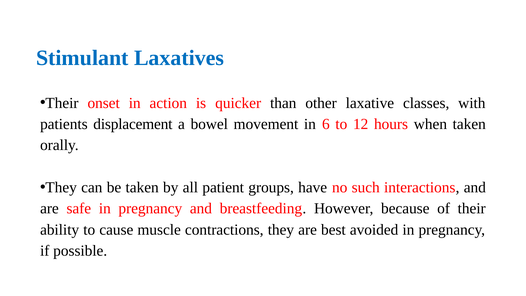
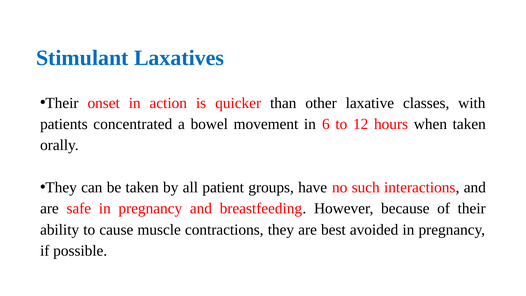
displacement: displacement -> concentrated (133, 124)
